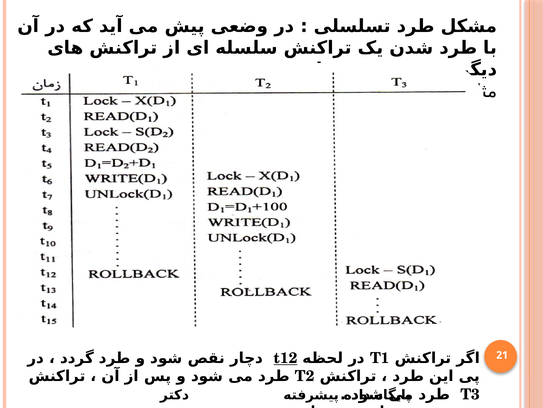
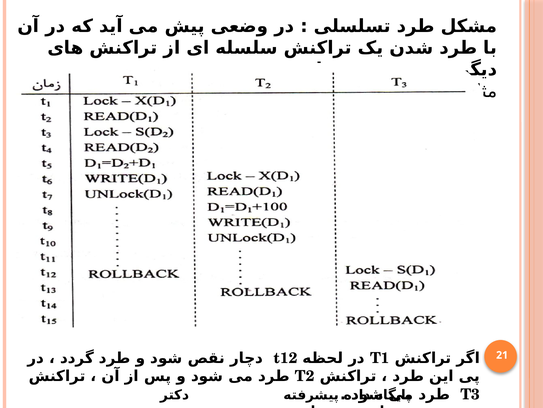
t12 underline: present -> none (286, 358)
